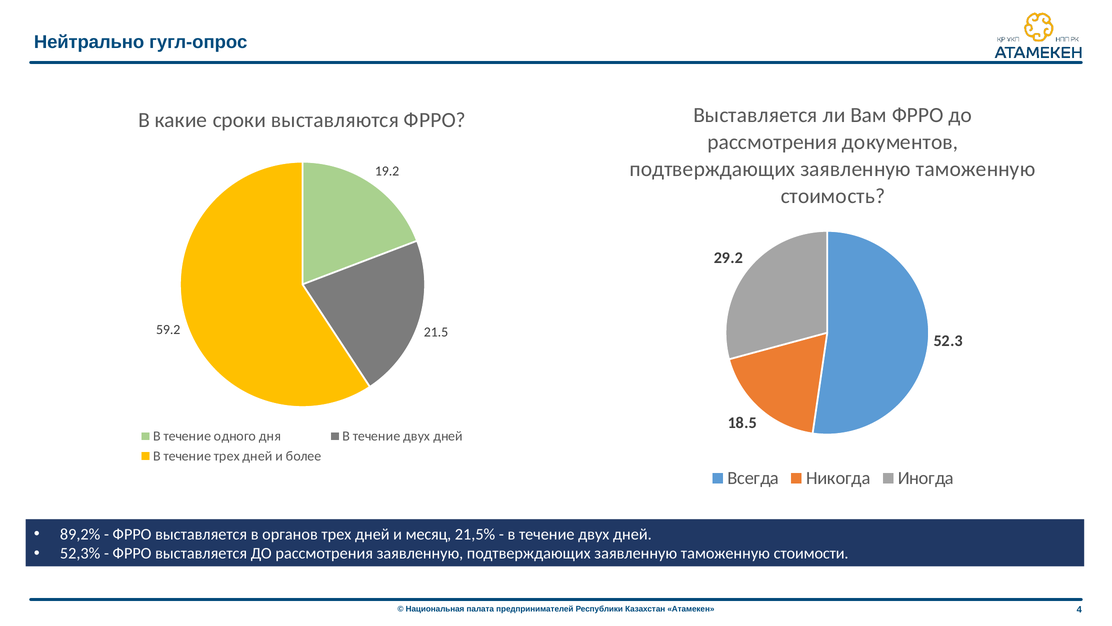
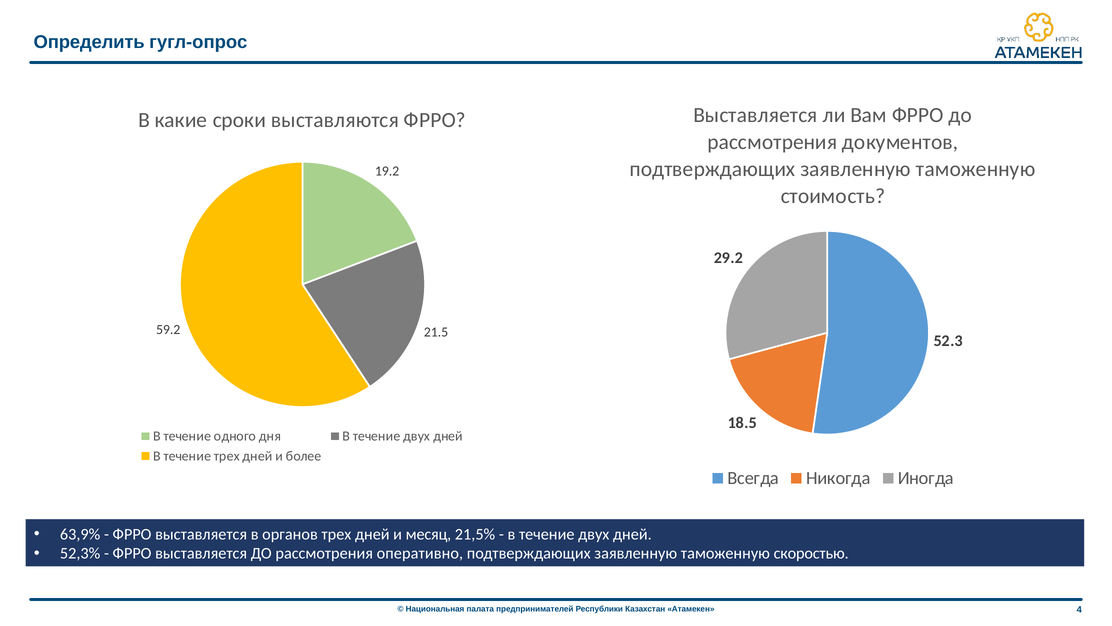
Нейтрально: Нейтрально -> Определить (89, 42)
89,2%: 89,2% -> 63,9% (80, 534)
рассмотрения заявленную: заявленную -> оперативно (420, 553)
стоимости: стоимости -> скоростью (811, 553)
